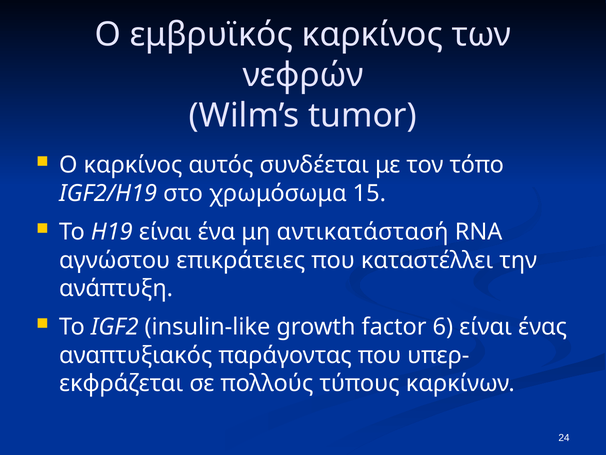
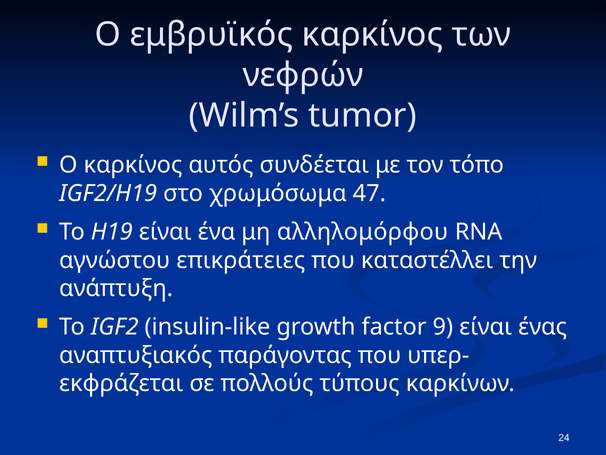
15: 15 -> 47 (369, 193)
αντικατάστασή: αντικατάστασή -> αλληλομόρφου (363, 232)
6: 6 -> 9 (443, 327)
